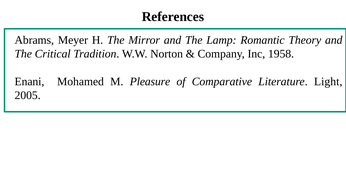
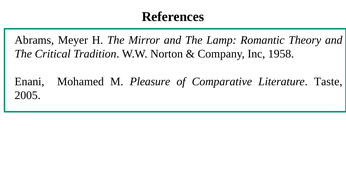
Light: Light -> Taste (328, 81)
